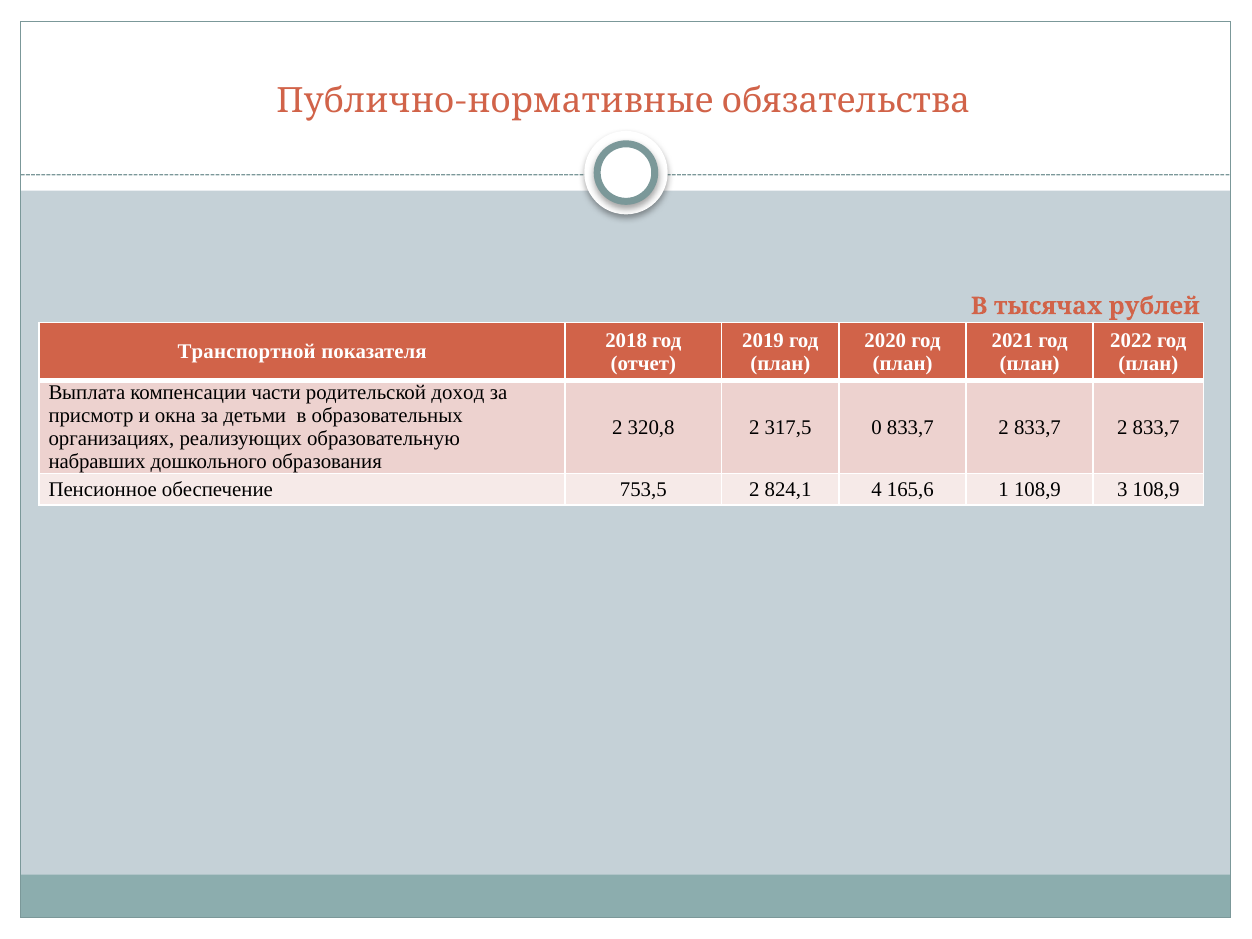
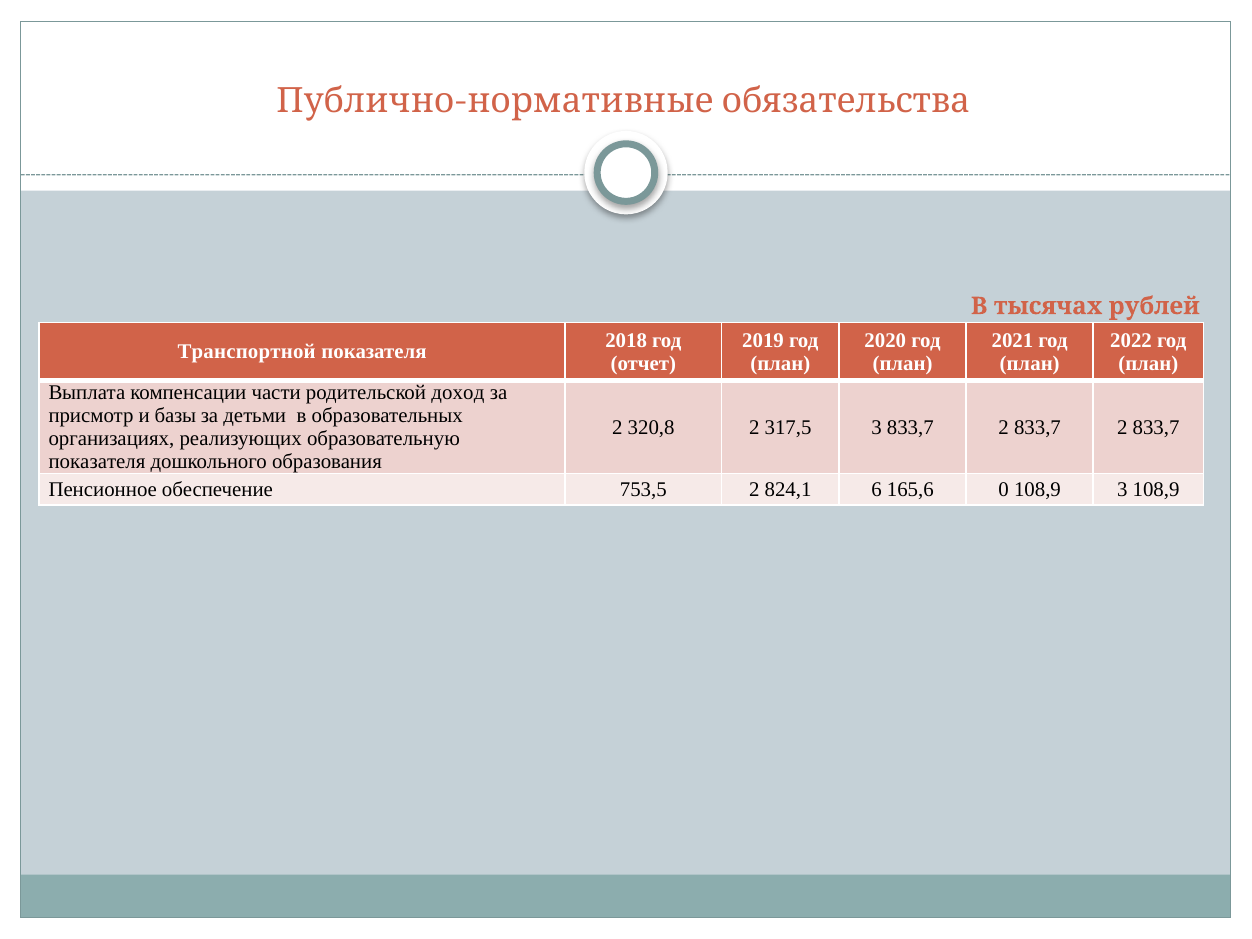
окна: окна -> базы (175, 416)
317,5 0: 0 -> 3 (876, 427)
набравших: набравших -> показателя (97, 462)
4: 4 -> 6 (876, 489)
1: 1 -> 0 (1004, 489)
